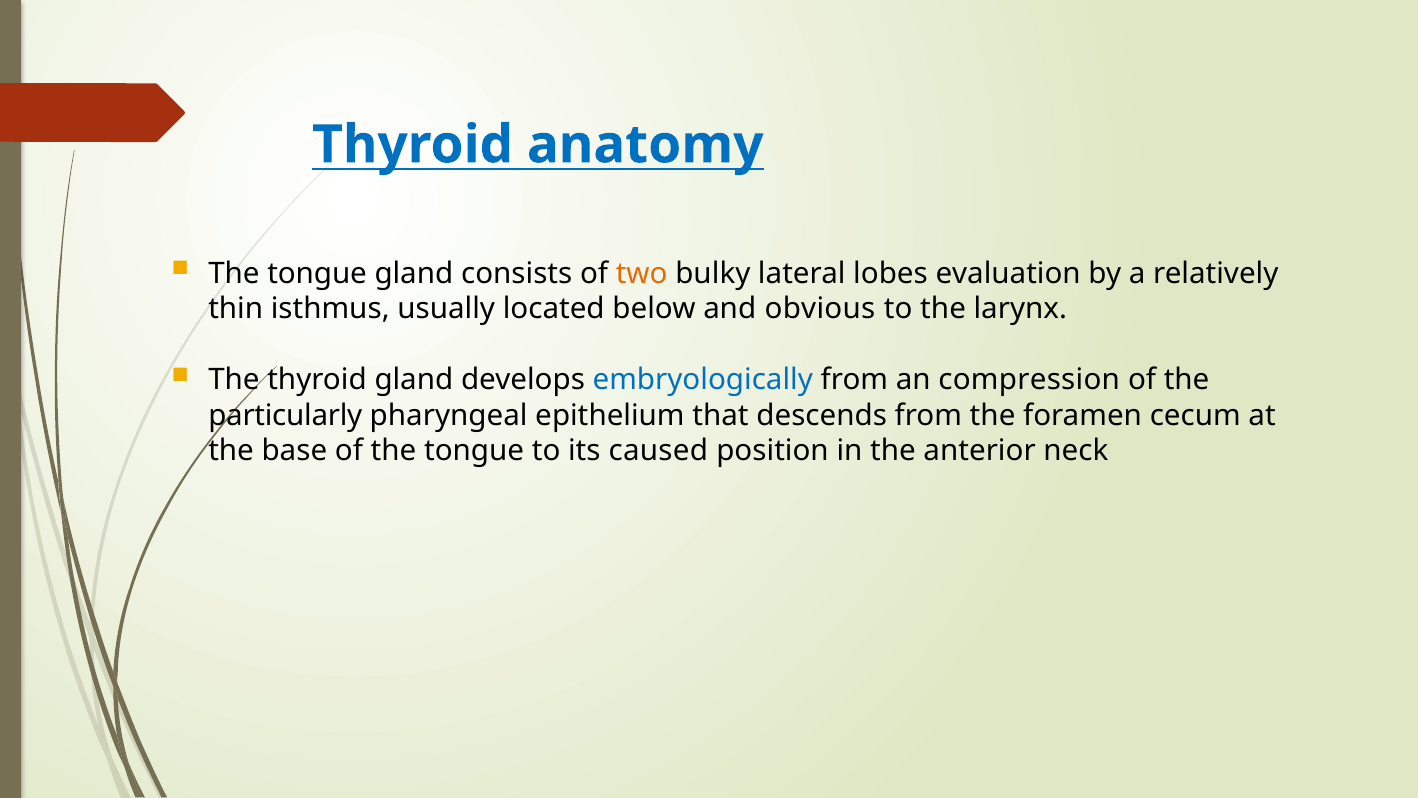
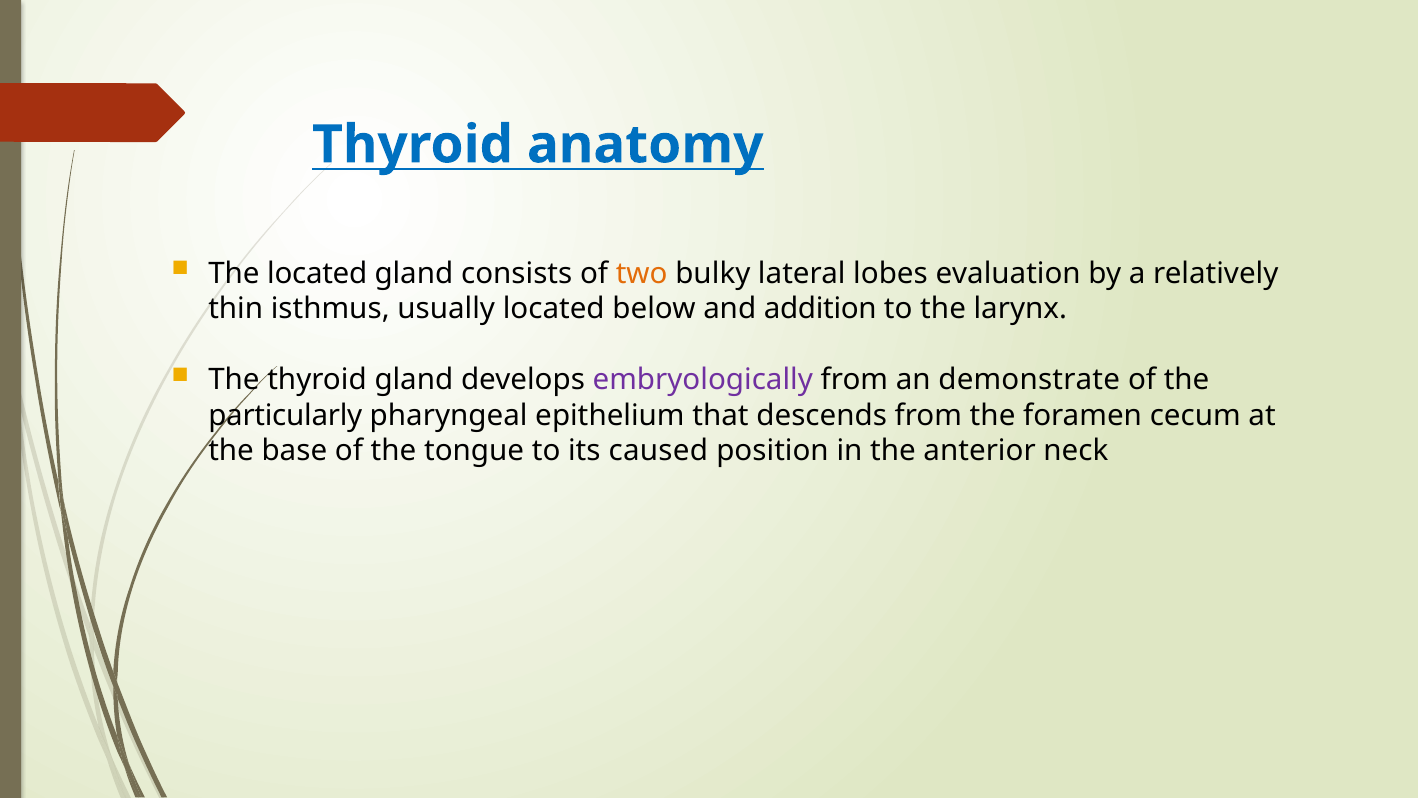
tongue: tongue -> located (317, 273)
obvious: obvious -> addition (820, 309)
embryologically colour: blue -> purple (703, 380)
compression: compression -> demonstrate (1029, 380)
